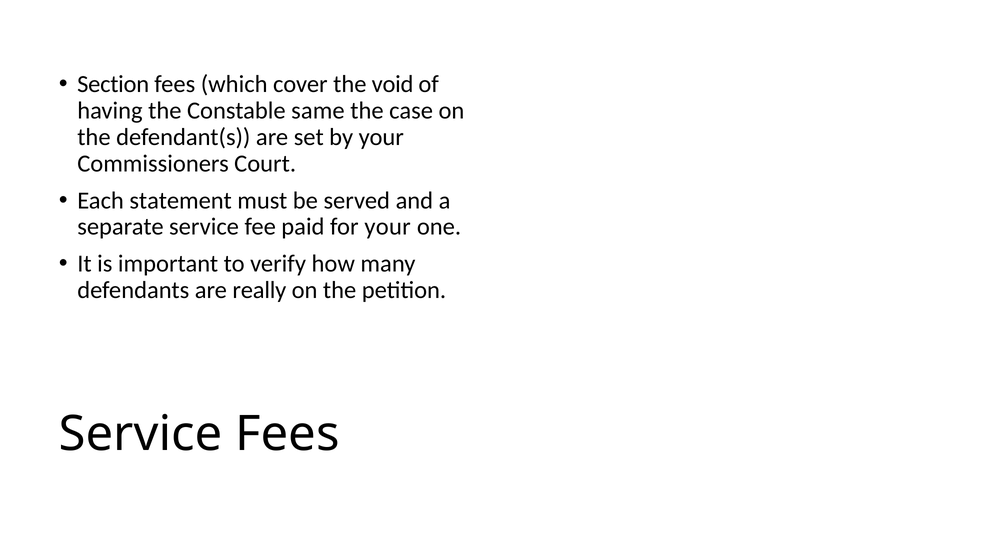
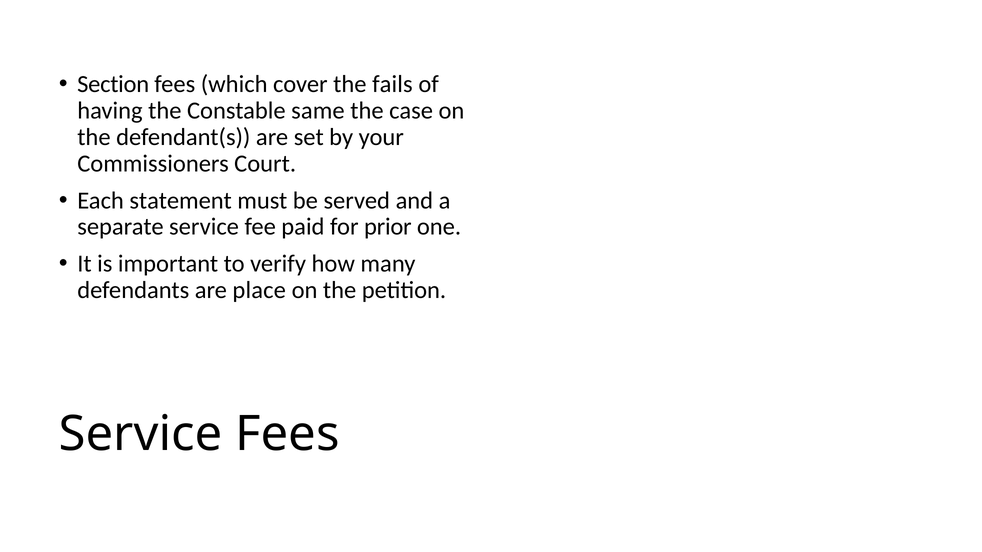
void: void -> fails (392, 84)
for your: your -> prior (388, 227)
really: really -> place (259, 290)
